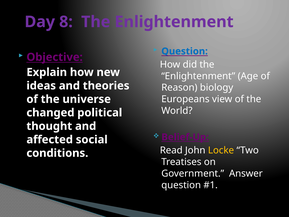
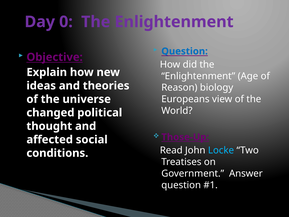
8: 8 -> 0 (66, 22)
Belief-Up: Belief-Up -> Those-Up (185, 137)
Locke colour: yellow -> light blue (221, 150)
